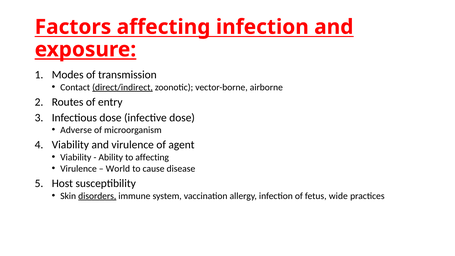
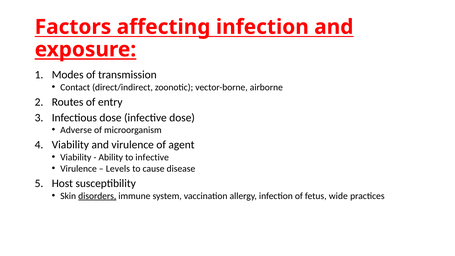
direct/indirect underline: present -> none (122, 87)
to affecting: affecting -> infective (152, 157)
World: World -> Levels (118, 169)
